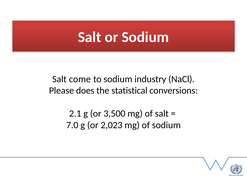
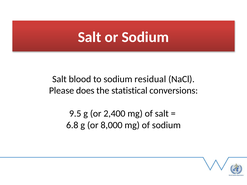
come: come -> blood (80, 79)
industry: industry -> residual (150, 79)
2.1: 2.1 -> 9.5 (75, 114)
3,500: 3,500 -> 2,400 (114, 114)
7.0: 7.0 -> 6.8 (72, 125)
2,023: 2,023 -> 8,000 (112, 125)
